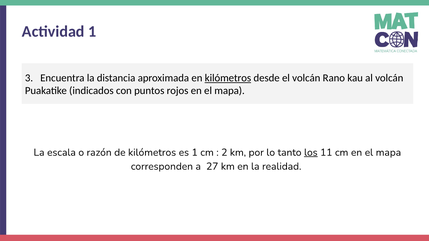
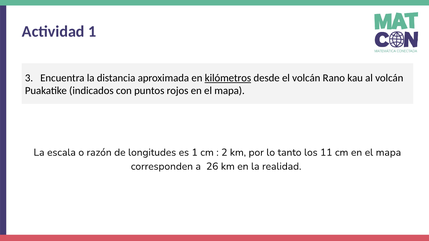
de kilómetros: kilómetros -> longitudes (152, 153)
los underline: present -> none (311, 153)
27: 27 -> 26 (212, 167)
